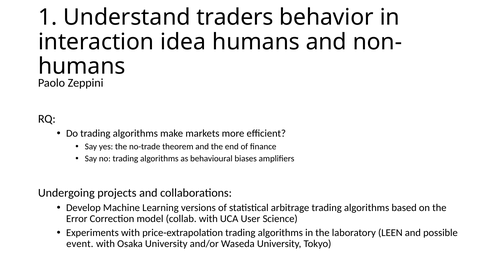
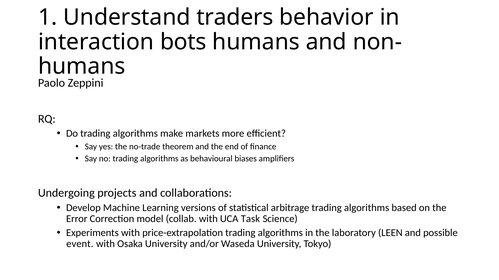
idea: idea -> bots (183, 42)
User: User -> Task (250, 219)
